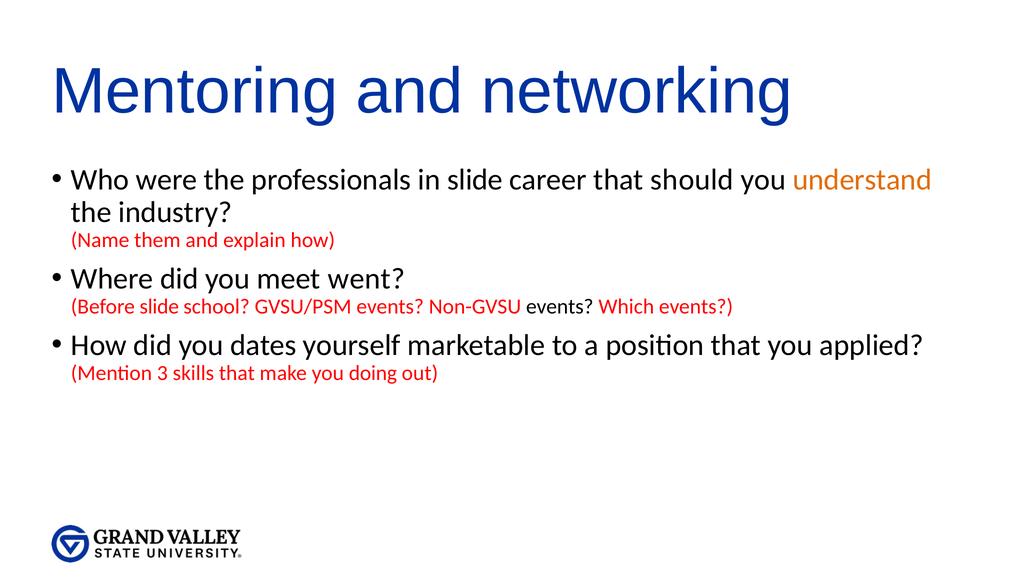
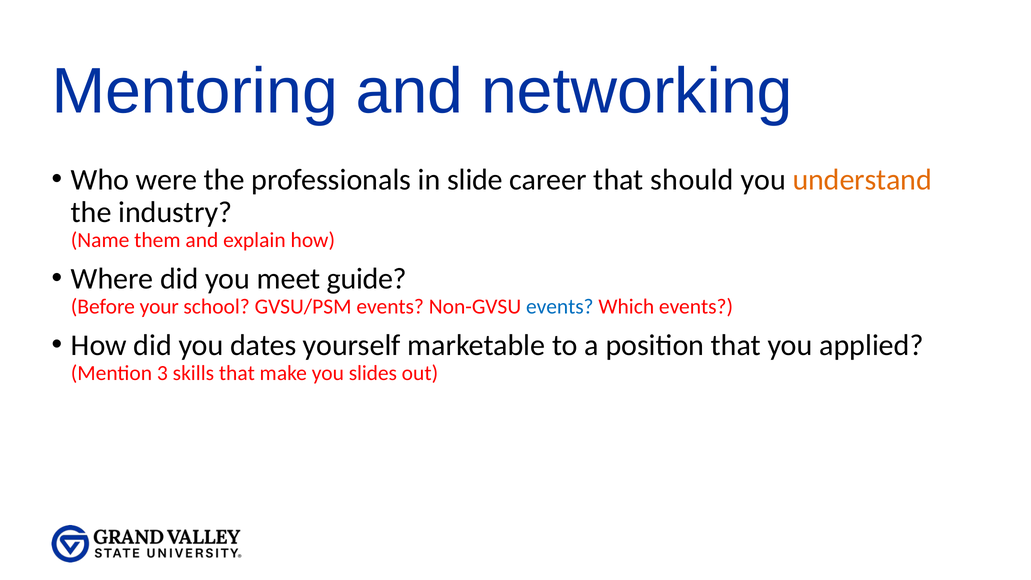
went: went -> guide (367, 279)
Before slide: slide -> your (159, 306)
events colour: black -> blue (560, 306)
doing: doing -> slides (373, 373)
